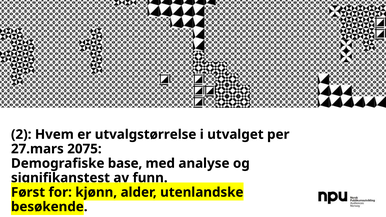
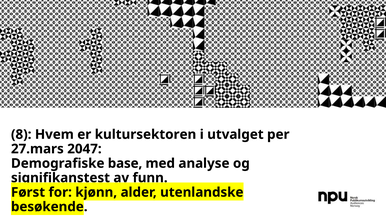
2: 2 -> 8 (21, 135)
utvalgstørrelse: utvalgstørrelse -> kultursektoren (146, 135)
2075: 2075 -> 2047 (84, 149)
